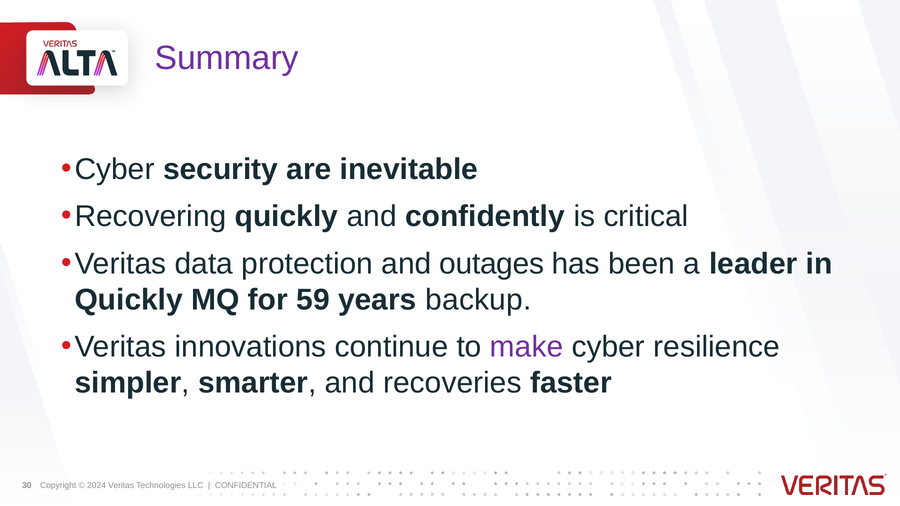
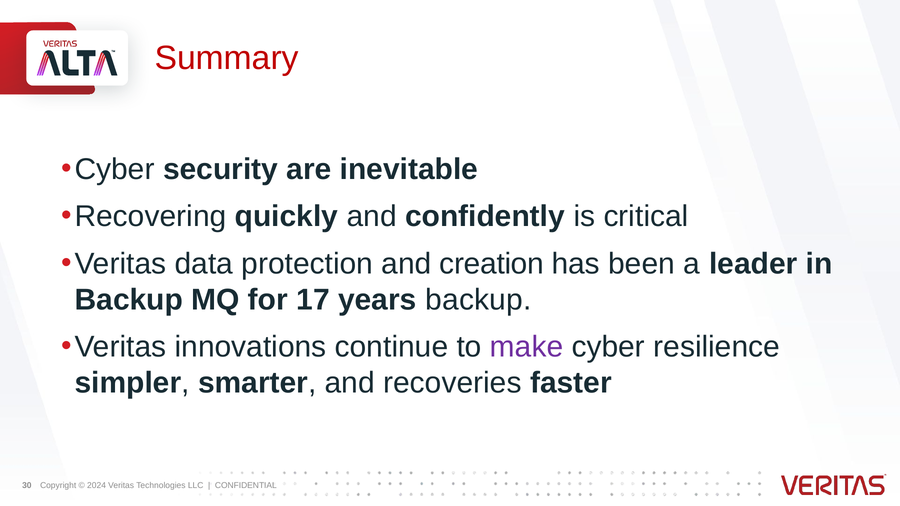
Summary colour: purple -> red (227, 58)
outages: outages -> creation (492, 264)
Quickly: Quickly -> Backup (129, 300)
59: 59 -> 17 (313, 300)
